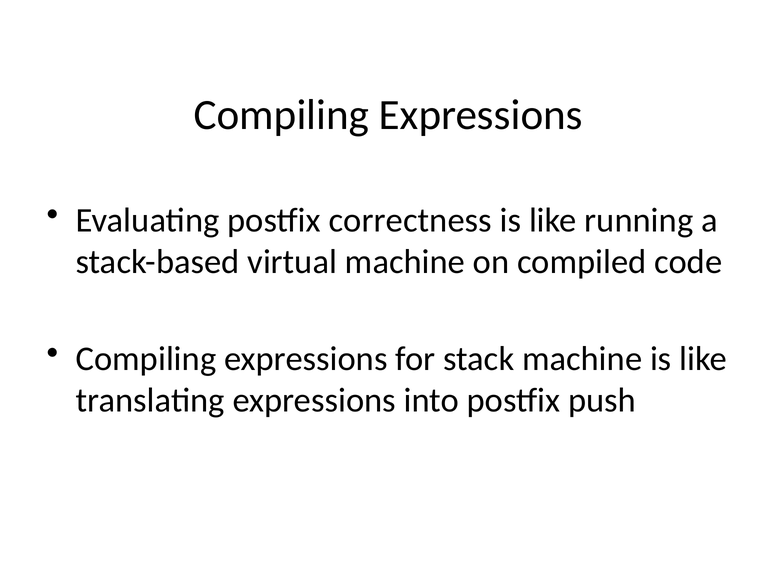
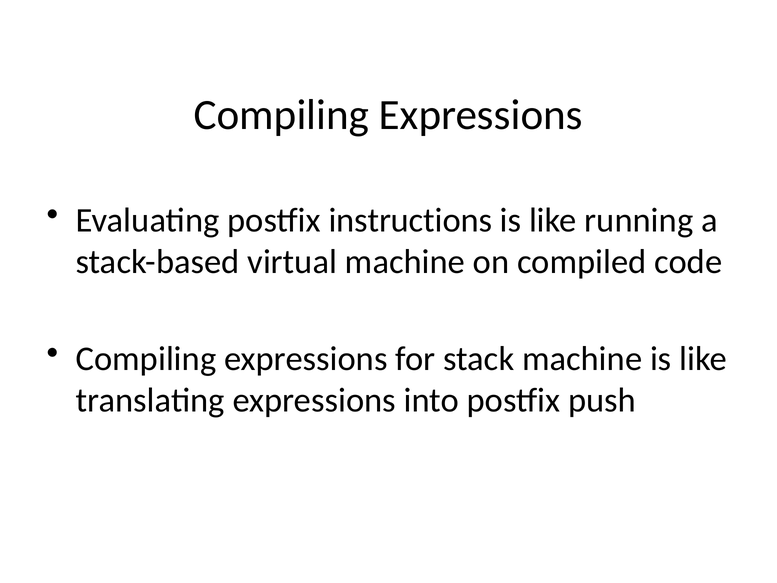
correctness: correctness -> instructions (410, 220)
